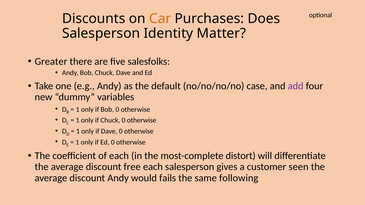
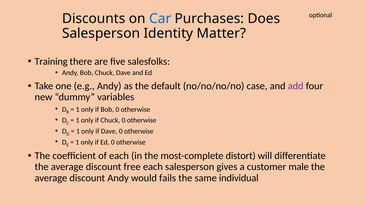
Car colour: orange -> blue (160, 19)
Greater: Greater -> Training (51, 62)
seen: seen -> male (299, 167)
following: following -> individual (239, 178)
